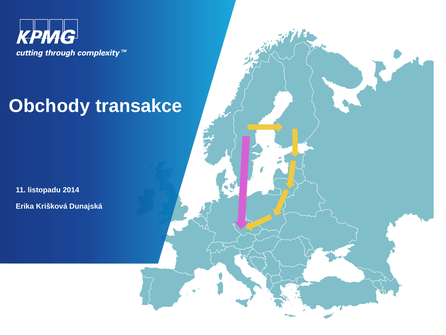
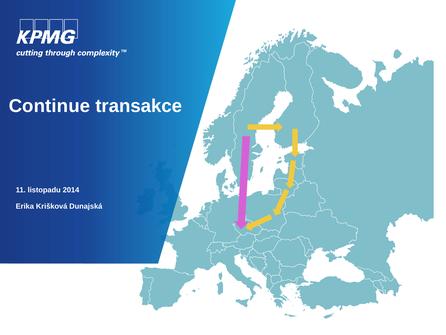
Obchody: Obchody -> Continue (49, 106)
